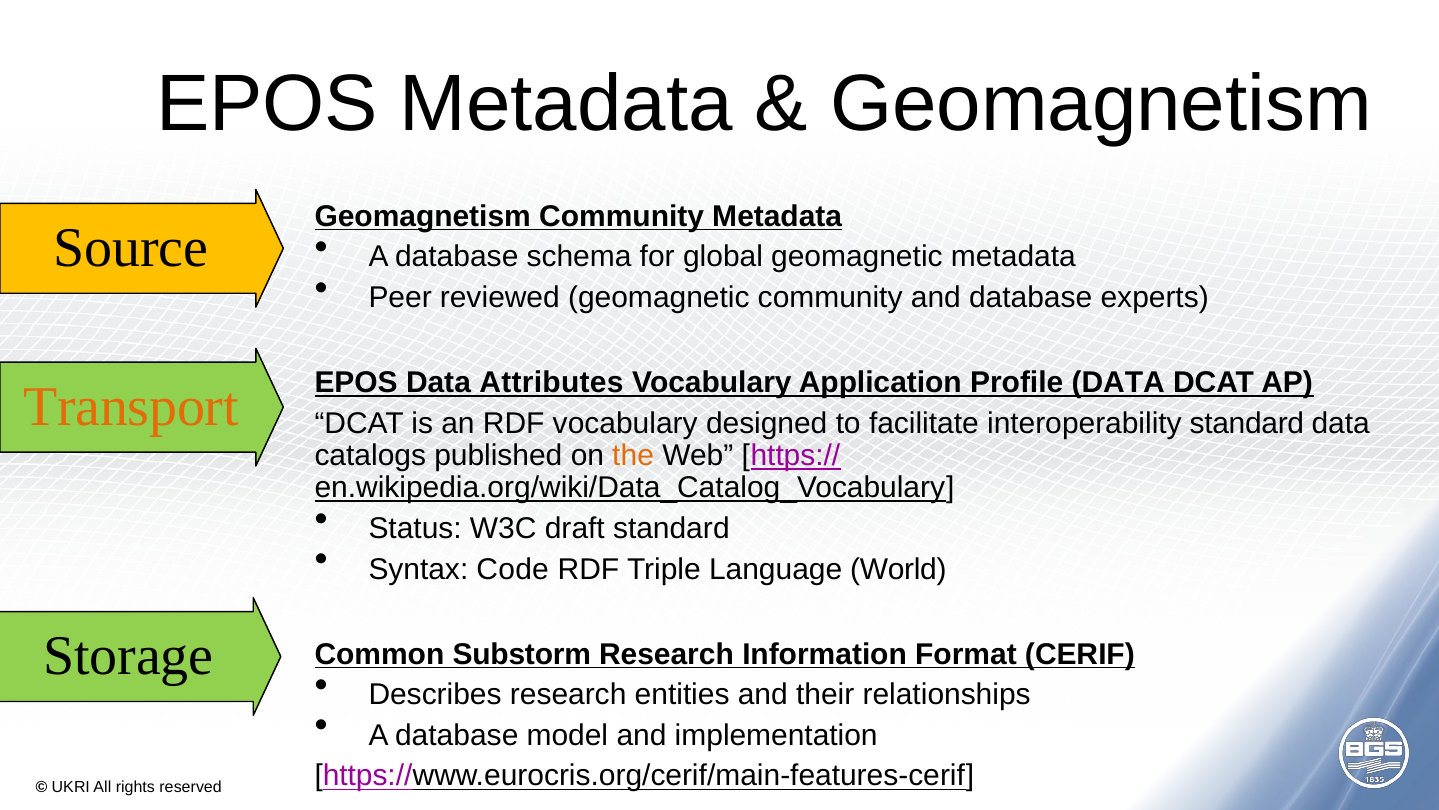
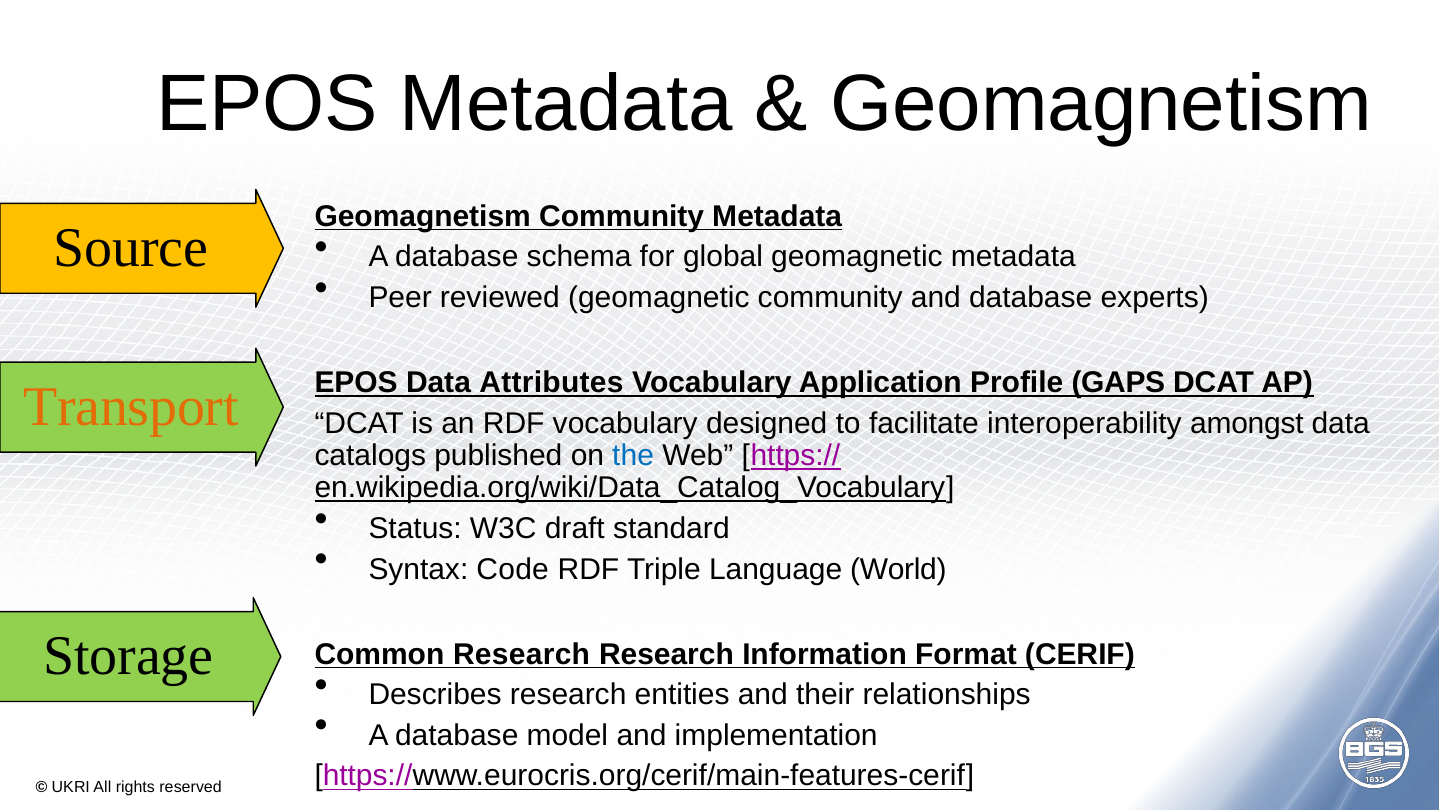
Profile DATA: DATA -> GAPS (1118, 382)
interoperability standard: standard -> amongst (1247, 423)
the colour: orange -> blue (633, 455)
Common Substorm: Substorm -> Research (522, 654)
